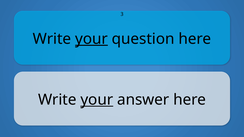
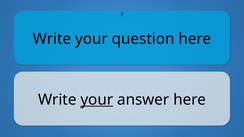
your underline: present -> none (91, 39)
